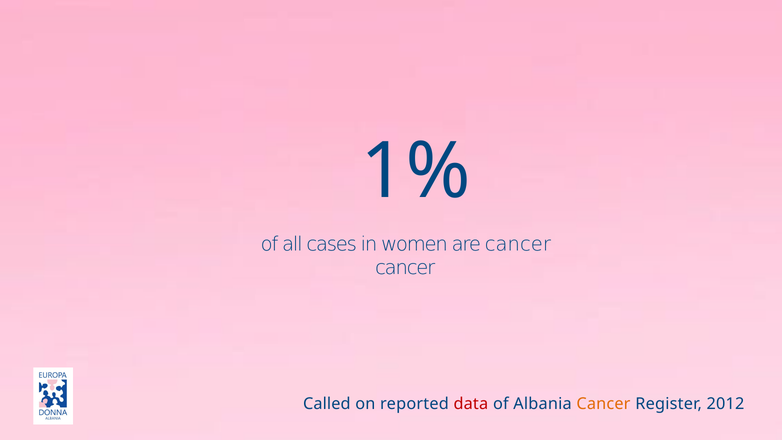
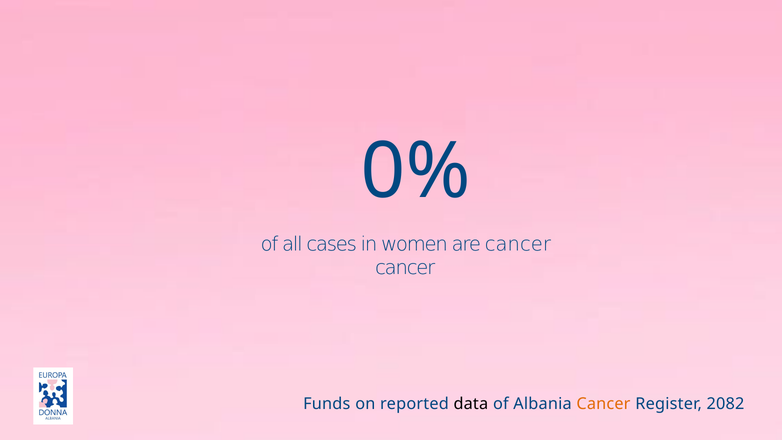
1%: 1% -> 0% (416, 171)
Called: Called -> Funds (327, 404)
data colour: red -> black (471, 404)
2012: 2012 -> 2082 (725, 404)
